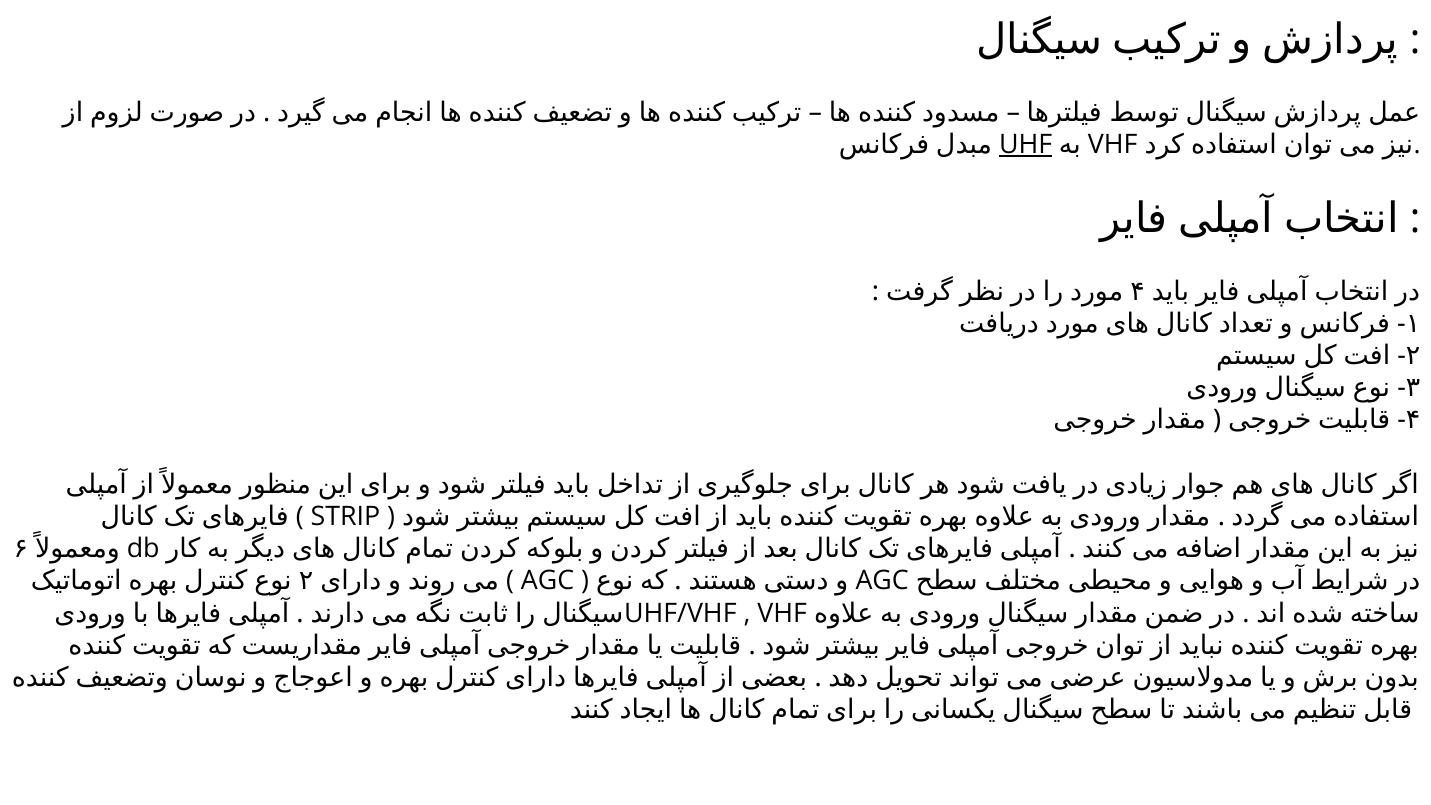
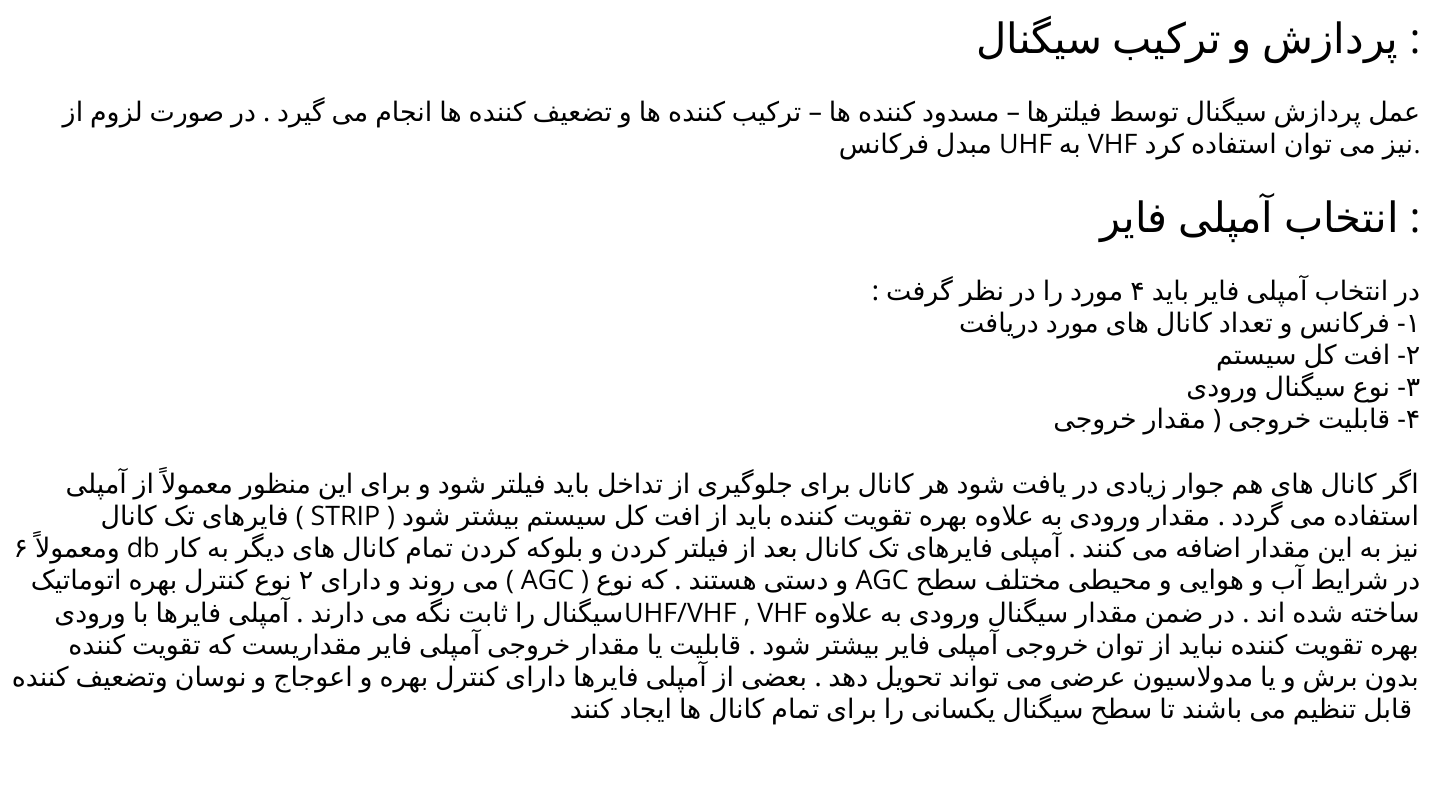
UHF underline: present -> none (1026, 145)
